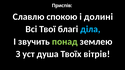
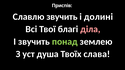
Славлю спокою: спокою -> звучить (62, 17)
діла colour: light blue -> pink (90, 29)
вітрів: вітрів -> слава (97, 54)
